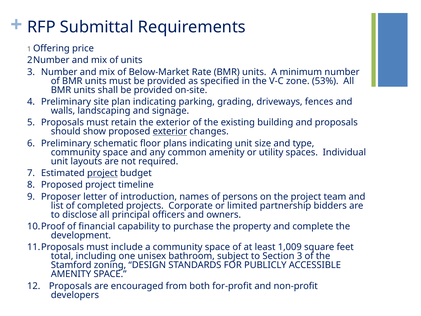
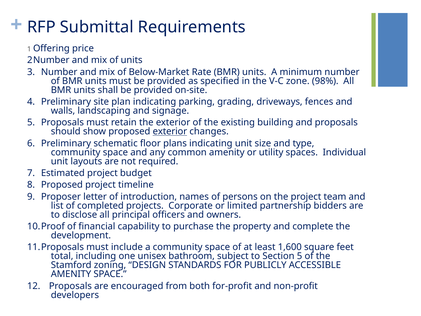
53%: 53% -> 98% (325, 81)
project underline: present -> none (102, 173)
1,009: 1,009 -> 1,600 (290, 247)
Section 3: 3 -> 5 (300, 256)
